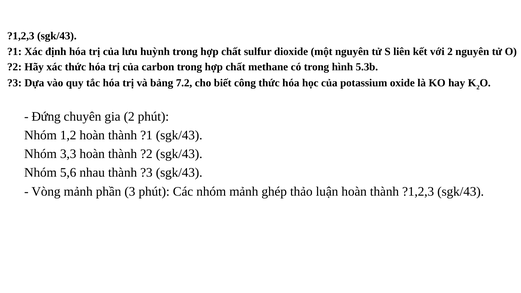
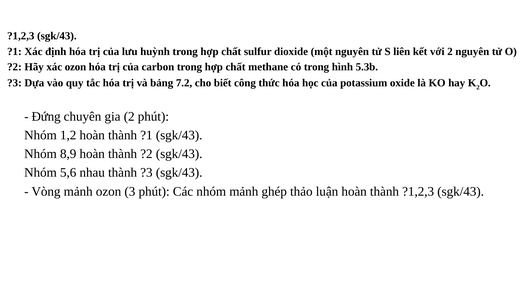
xác thức: thức -> ozon (75, 67)
3,3: 3,3 -> 8,9 (68, 154)
mảnh phần: phần -> ozon (109, 191)
